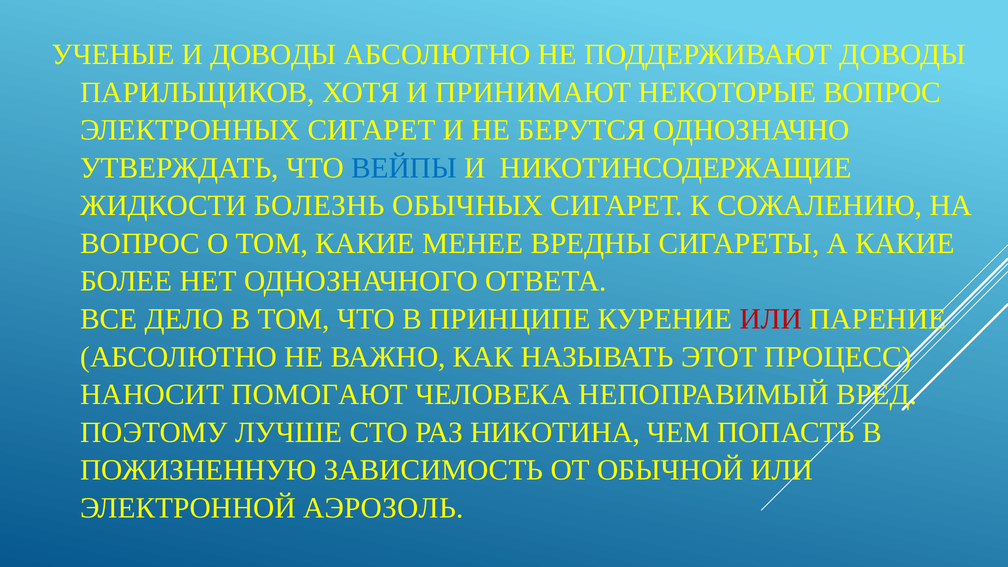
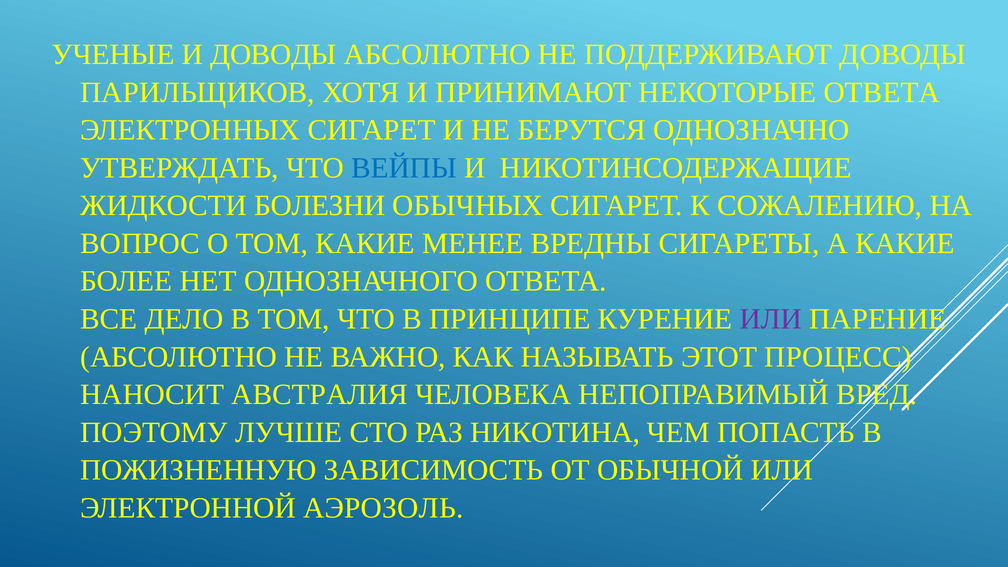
НЕКОТОРЫЕ ВОПРОС: ВОПРОС -> ОТВЕТА (882, 92)
БОЛЕЗНЬ: БОЛЕЗНЬ -> БОЛЕЗНИ (320, 206)
ИЛИ colour: red -> purple (771, 319)
ПОМОГАЮТ: ПОМОГАЮТ -> АВСТРАЛИЯ (320, 395)
